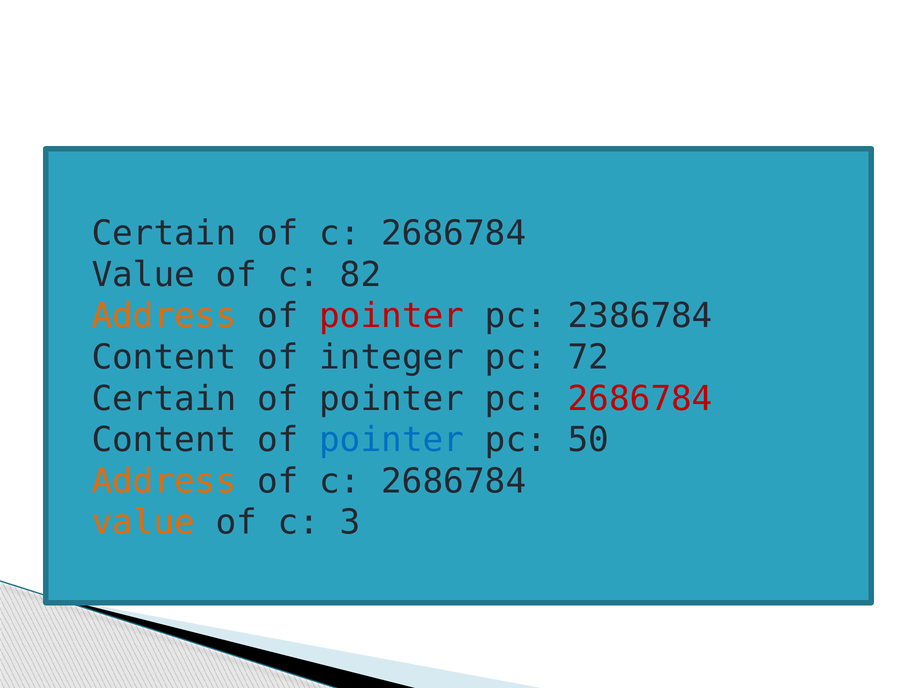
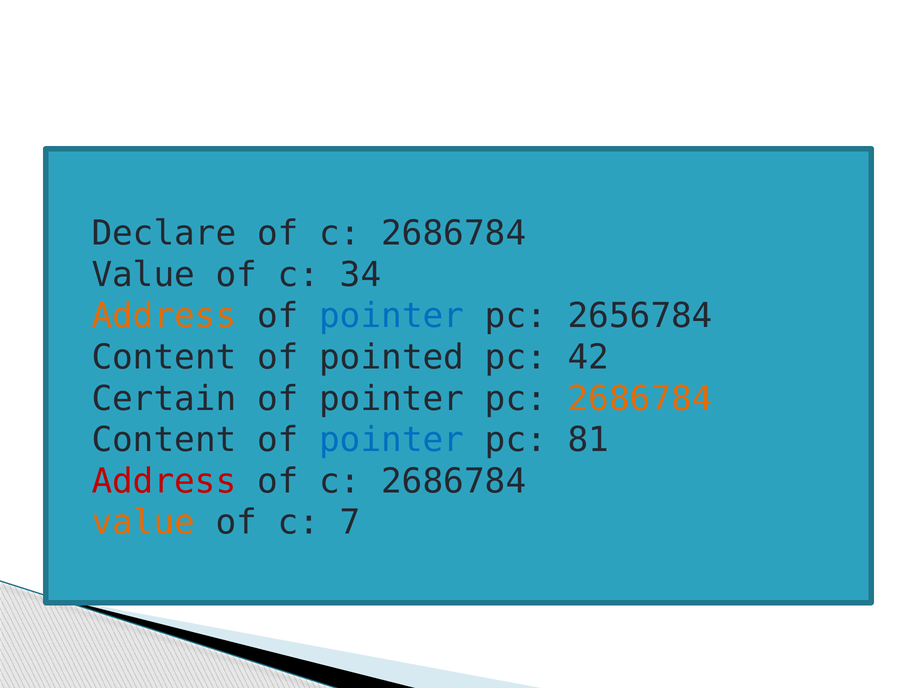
Certain: Certain -> Declare (164, 233)
82: 82 -> 34 (361, 275)
pointer colour: red -> blue (392, 316)
2386784: 2386784 -> 2656784 (640, 316)
integer: integer -> pointed (392, 357)
72: 72 -> 42 (588, 357)
2686784 colour: red -> orange (640, 399)
50: 50 -> 81 (588, 440)
Address colour: orange -> red (164, 481)
3: 3 -> 7 (350, 522)
